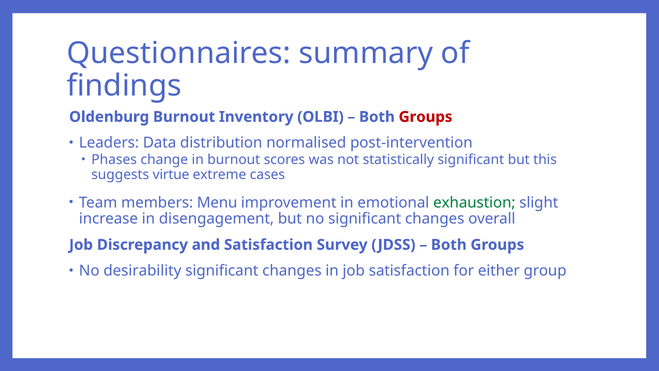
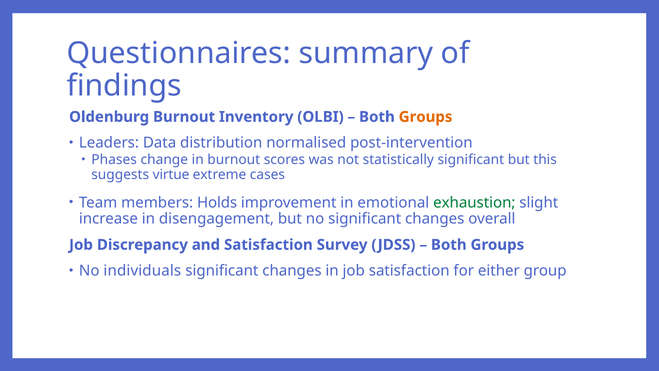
Groups colour: red -> orange (426, 117)
Menu: Menu -> Holds (217, 202)
desirability: desirability -> individuals (142, 270)
